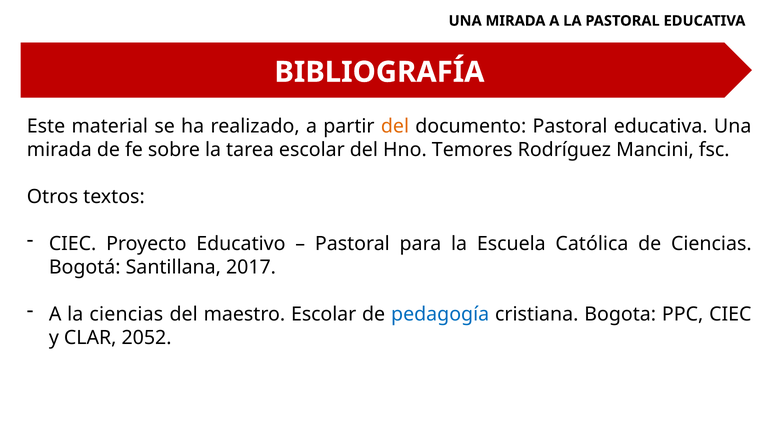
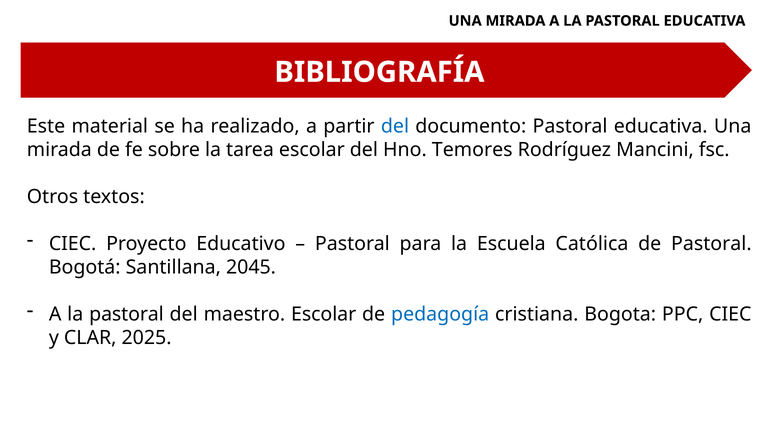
del colour: orange -> blue (395, 126)
de Ciencias: Ciencias -> Pastoral (711, 243)
2017: 2017 -> 2045 (251, 267)
ciencias: ciencias -> pastoral (126, 314)
2052: 2052 -> 2025 (147, 337)
